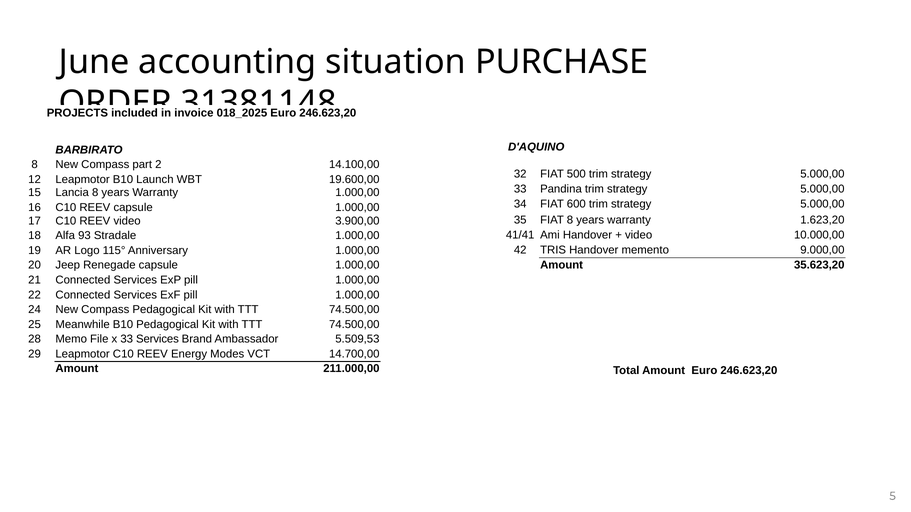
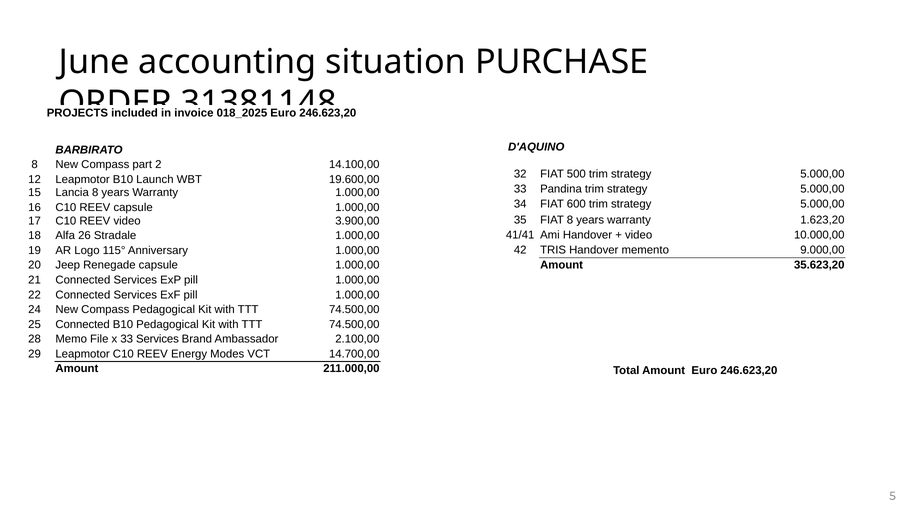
93: 93 -> 26 (84, 236)
25 Meanwhile: Meanwhile -> Connected (83, 325)
5.509,53: 5.509,53 -> 2.100,00 (357, 339)
